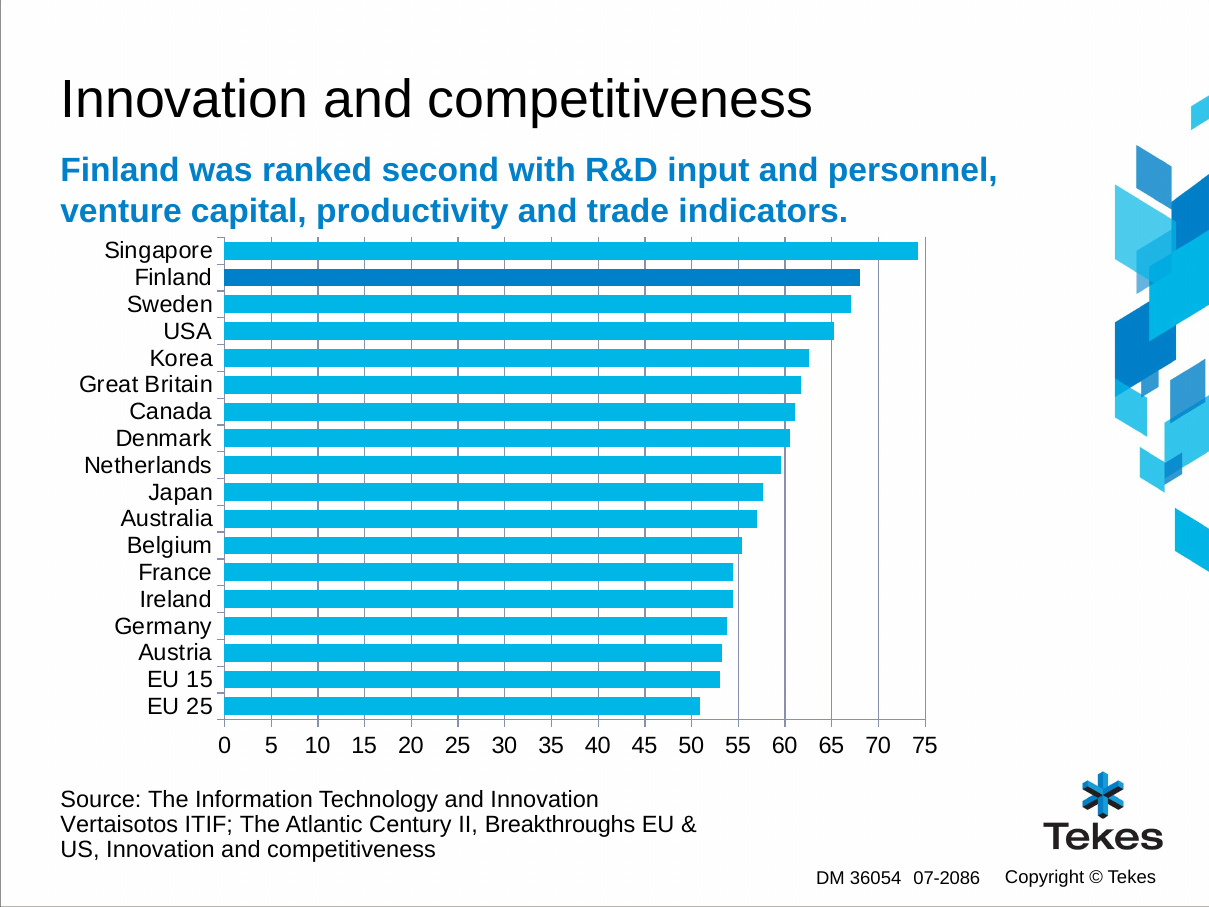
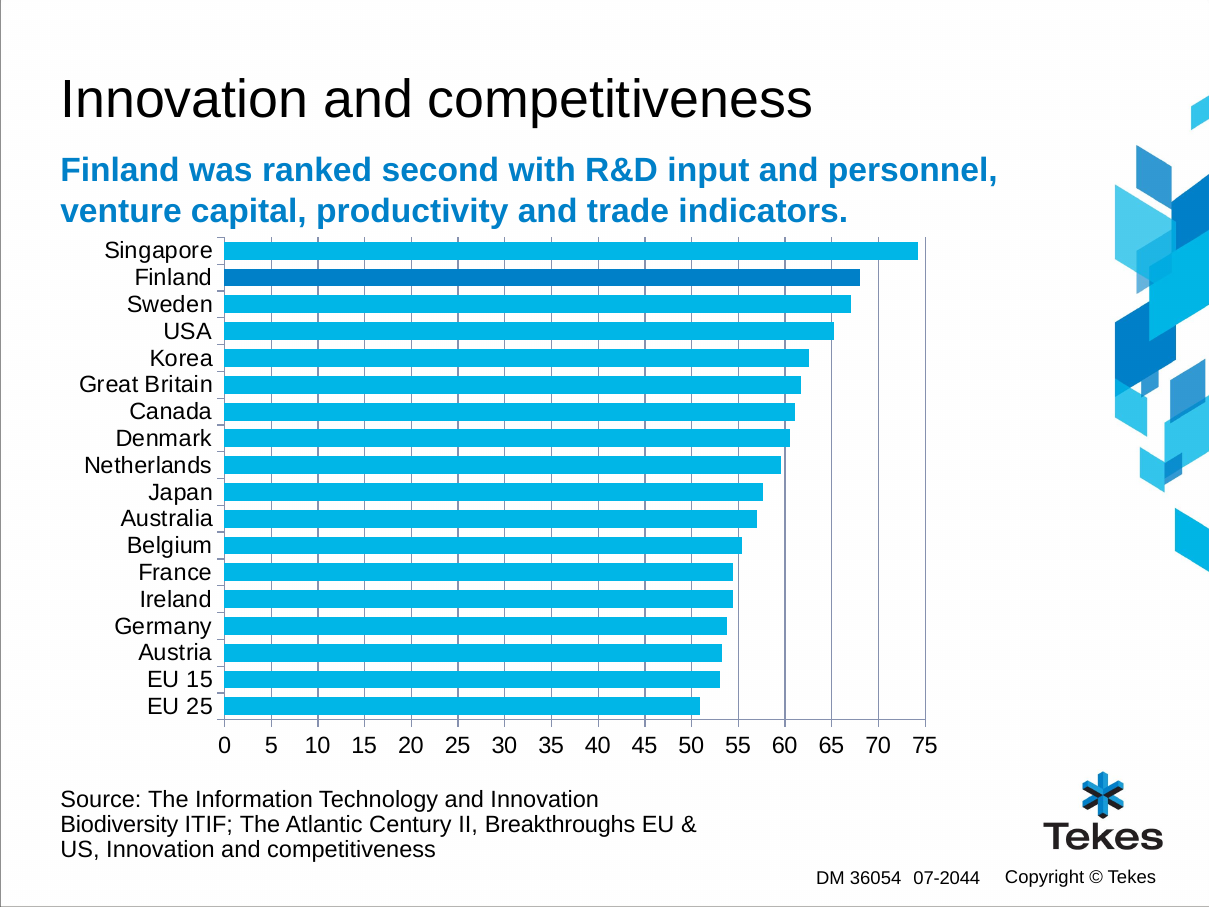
Vertaisotos: Vertaisotos -> Biodiversity (119, 825)
07-2086: 07-2086 -> 07-2044 (947, 878)
